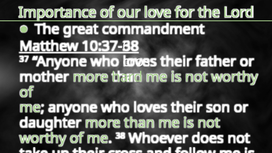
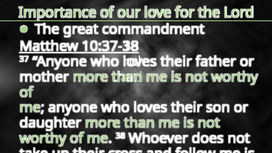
10:37-68: 10:37-68 -> 10:37-19 (110, 46)
who cross: cross -> rules (140, 62)
